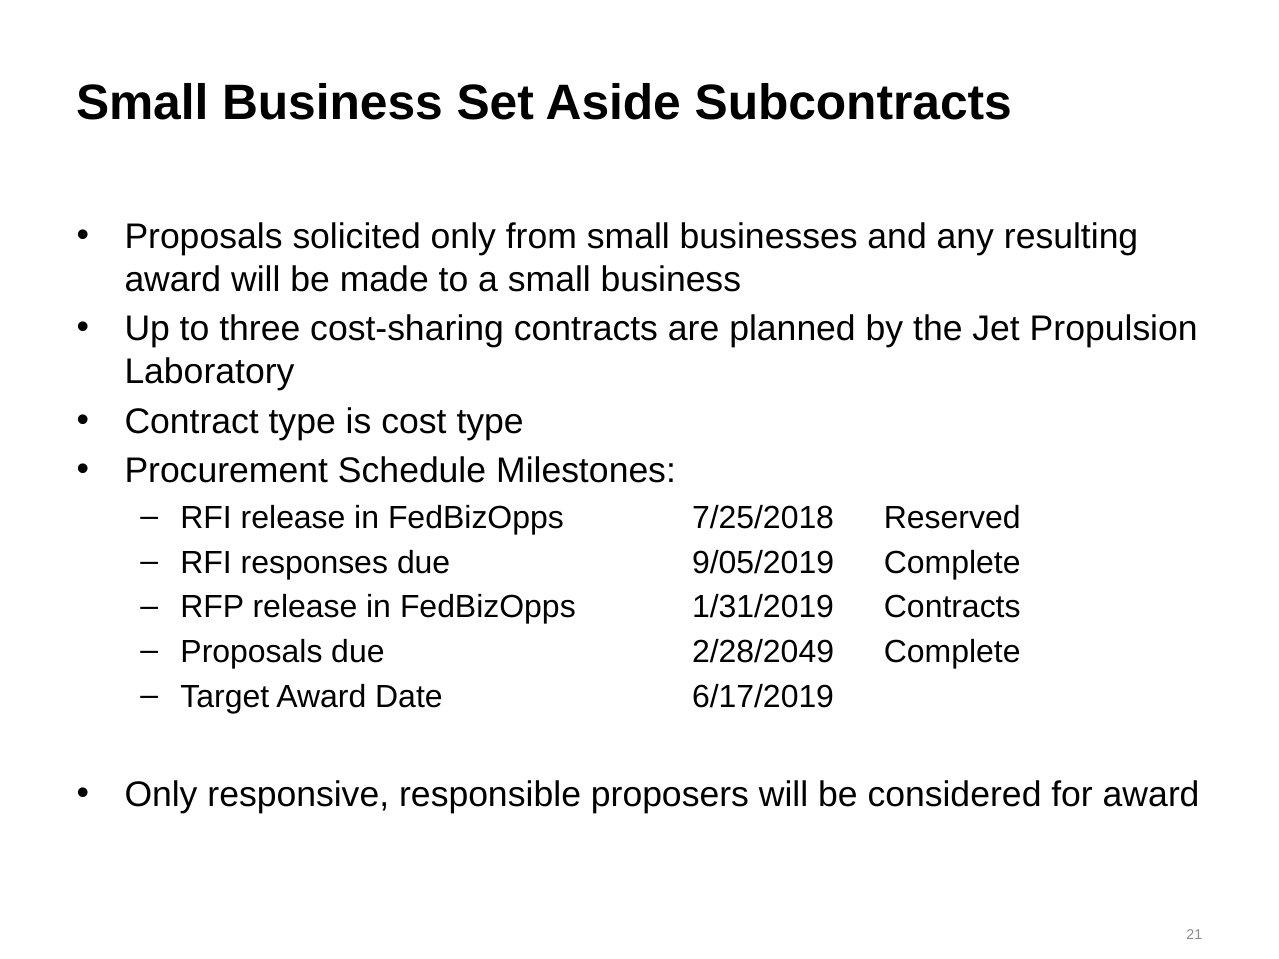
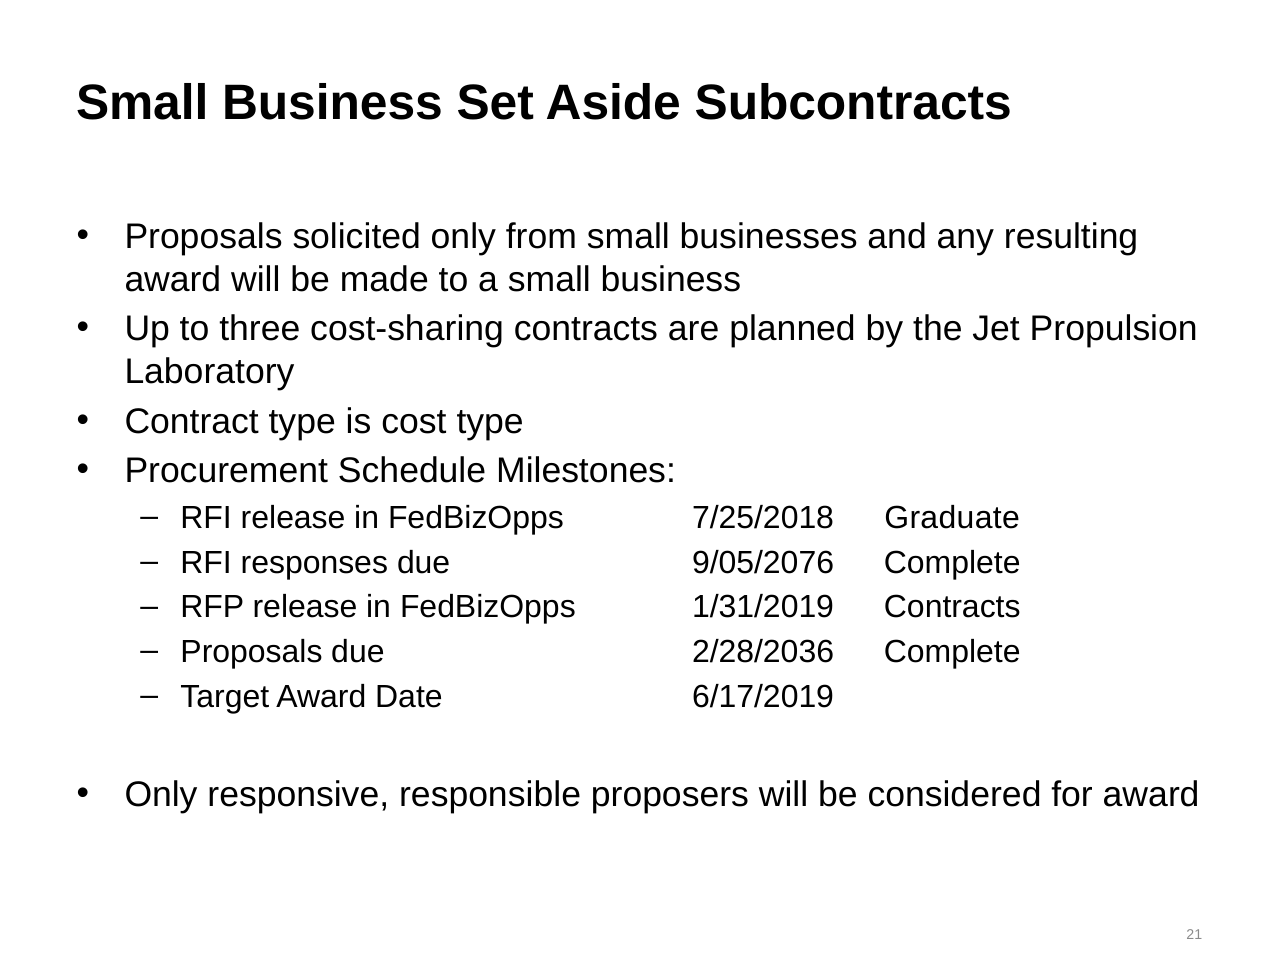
Reserved: Reserved -> Graduate (952, 518)
9/05/2019: 9/05/2019 -> 9/05/2076 (763, 563)
2/28/2049: 2/28/2049 -> 2/28/2036 (763, 652)
